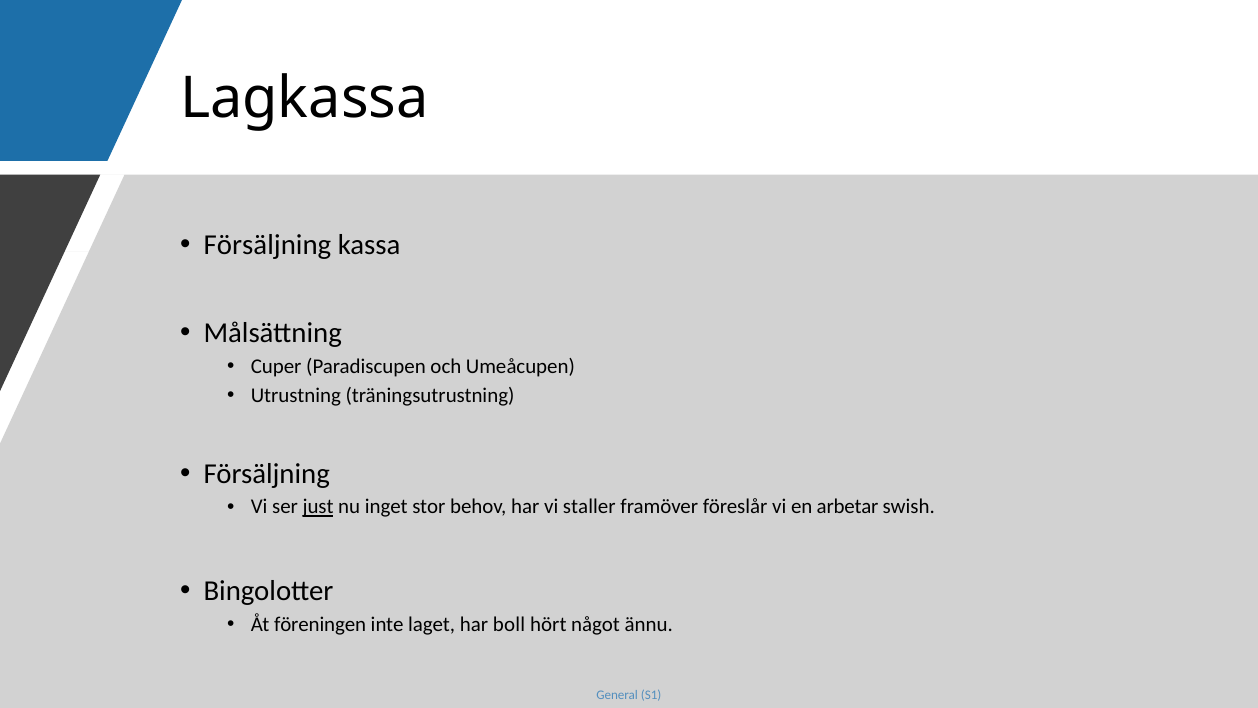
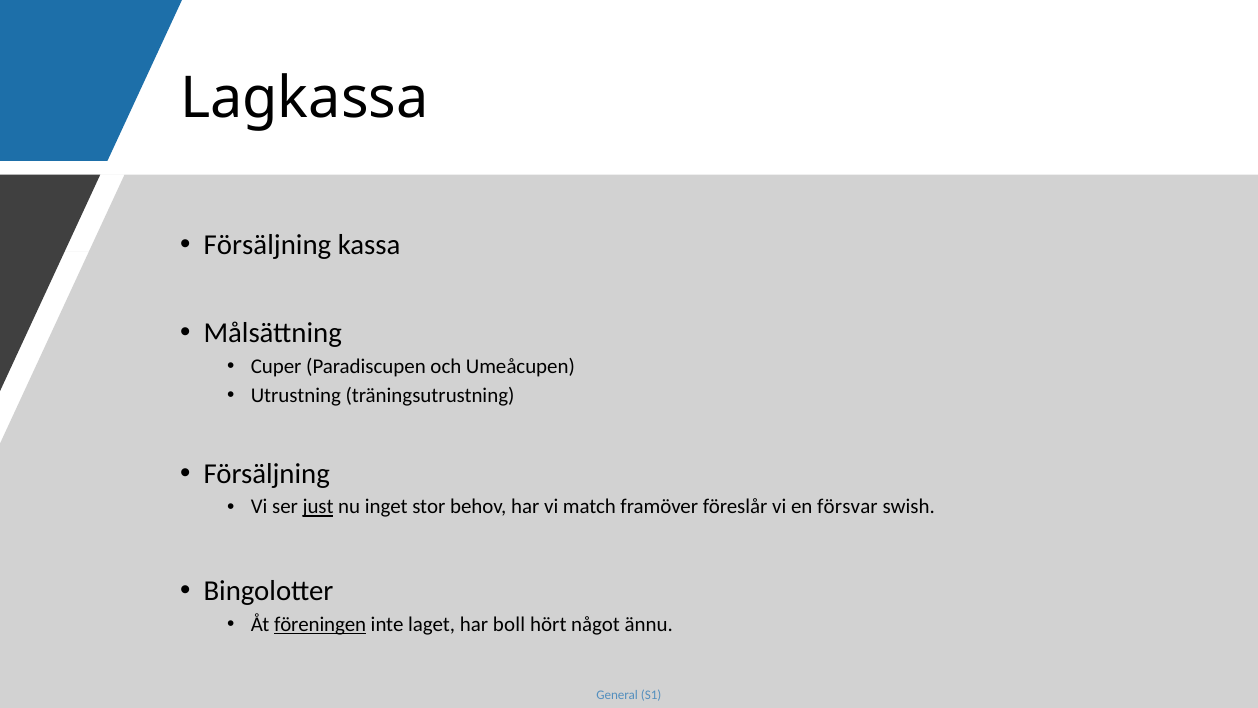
staller: staller -> match (589, 507)
arbetar: arbetar -> försvar (847, 507)
föreningen underline: none -> present (320, 624)
